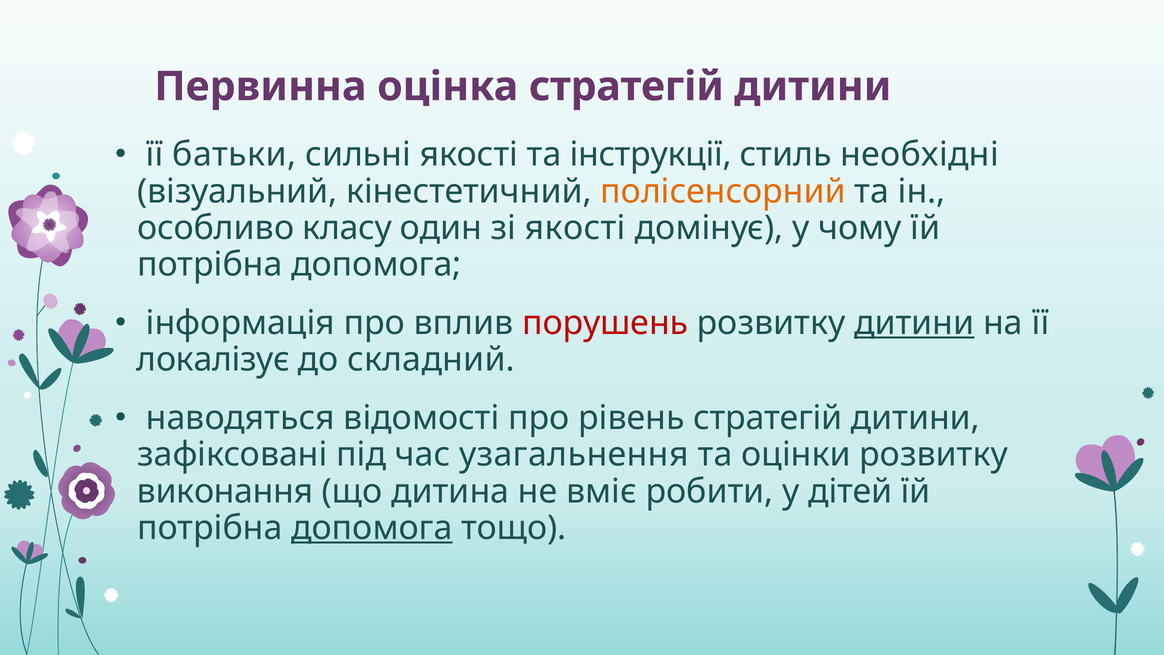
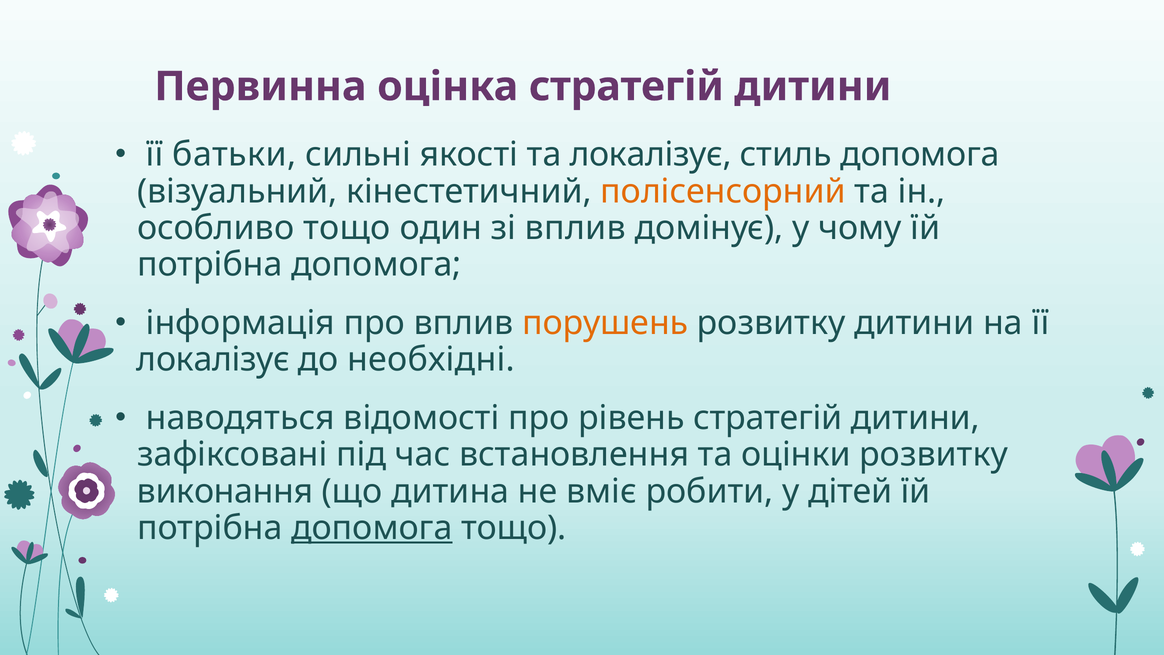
та інструкції: інструкції -> локалізує (651, 155)
стиль необхідні: необхідні -> допомога (920, 155)
особливо класу: класу -> тощо (347, 228)
зі якості: якості -> вплив (575, 228)
порушень colour: red -> orange (605, 323)
дитини underline: present -> none (914, 323)
складний: складний -> необхідні (431, 359)
узагальнення: узагальнення -> встановлення (574, 455)
